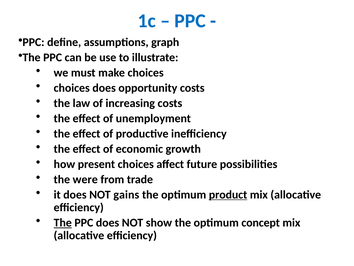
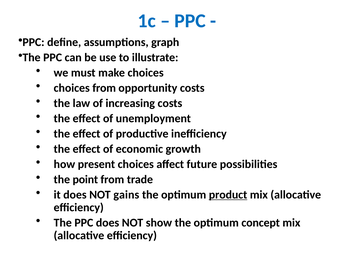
choices does: does -> from (104, 88)
were: were -> point (85, 179)
The underline: present -> none (63, 222)
